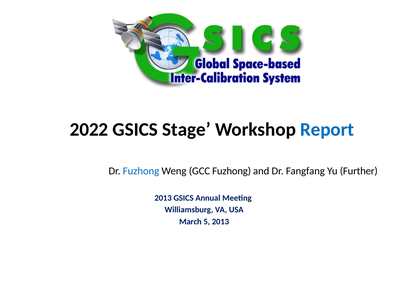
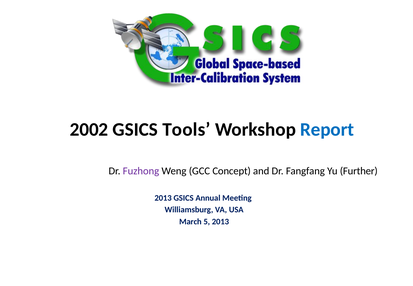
2022: 2022 -> 2002 (89, 129)
Stage: Stage -> Tools (186, 129)
Fuzhong colour: blue -> purple (141, 171)
GCC Fuzhong: Fuzhong -> Concept (232, 171)
